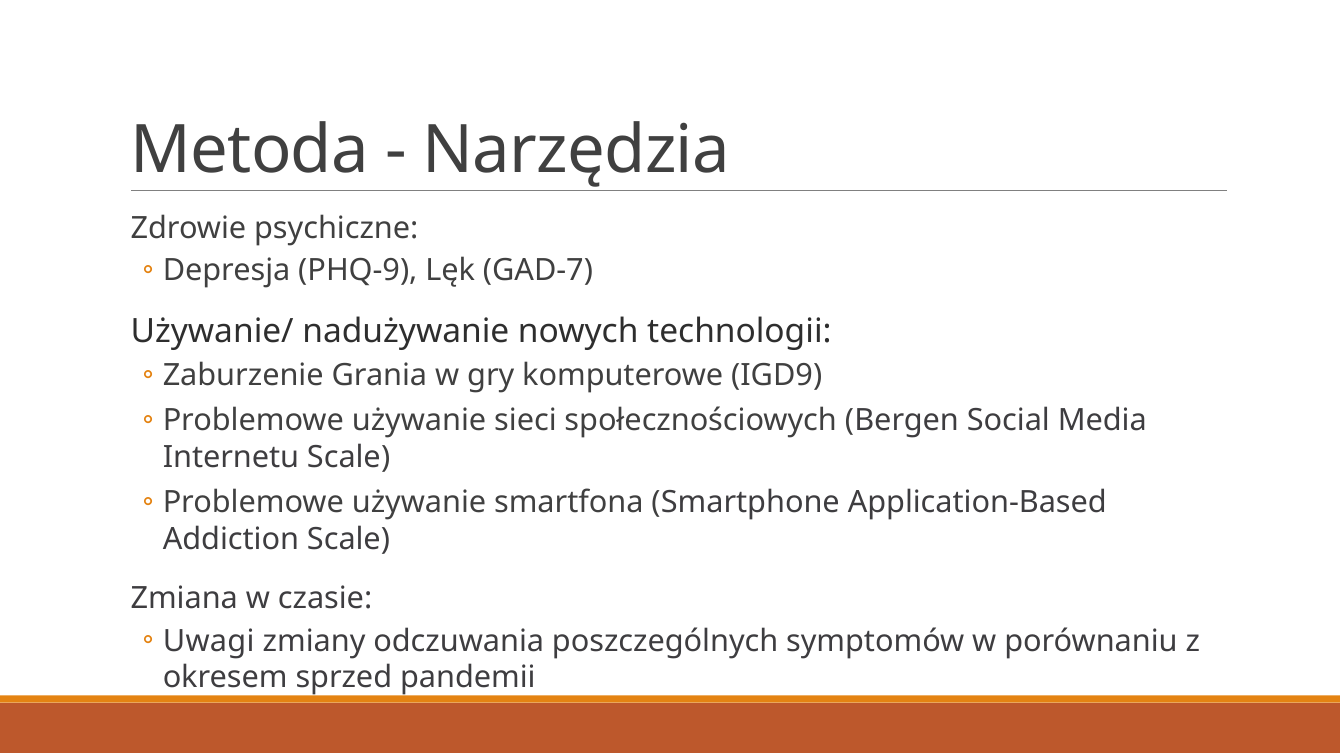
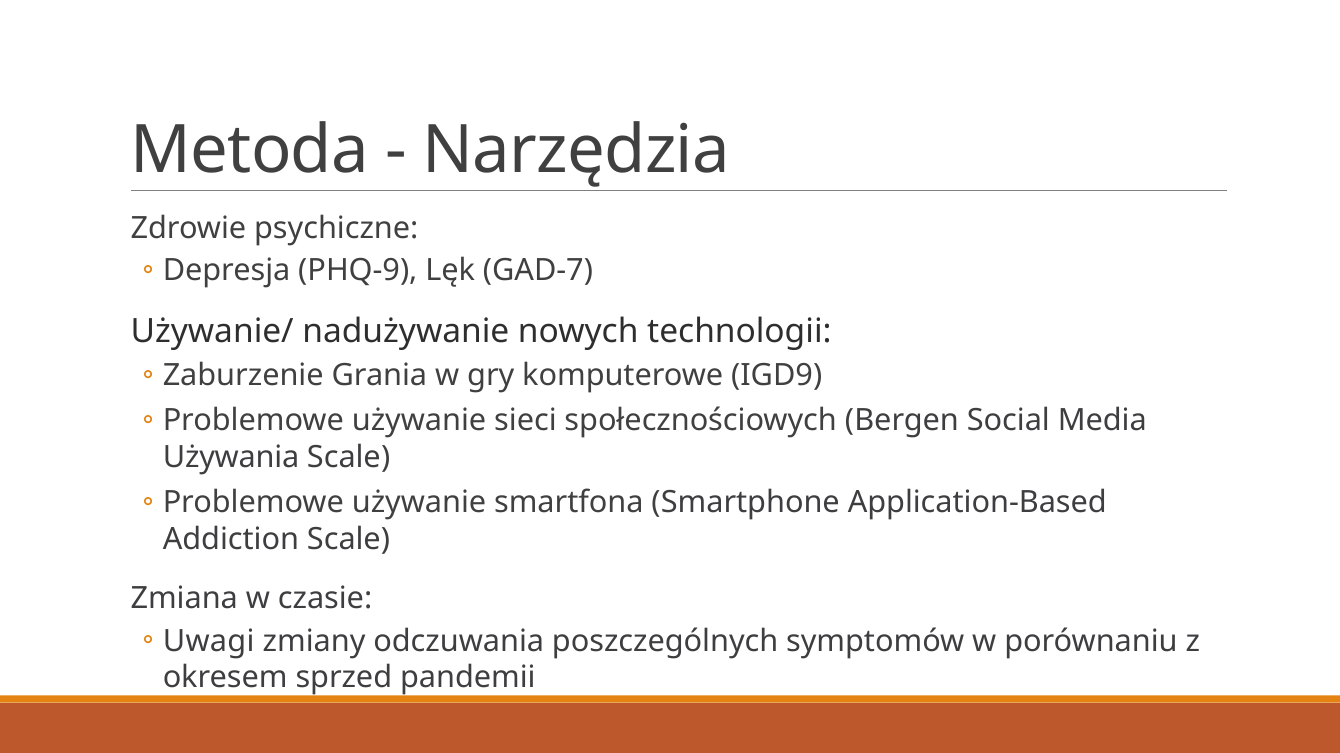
Internetu: Internetu -> Używania (231, 458)
